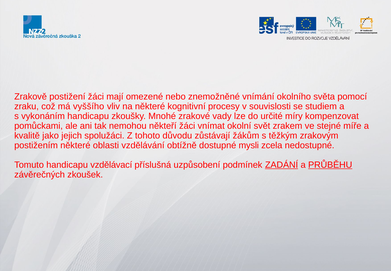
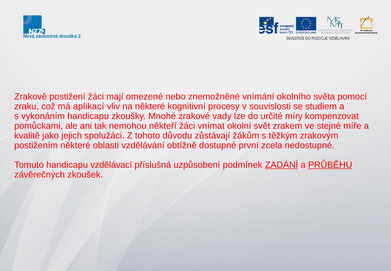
vyššího: vyššího -> aplikací (89, 106)
mysli: mysli -> první (249, 145)
